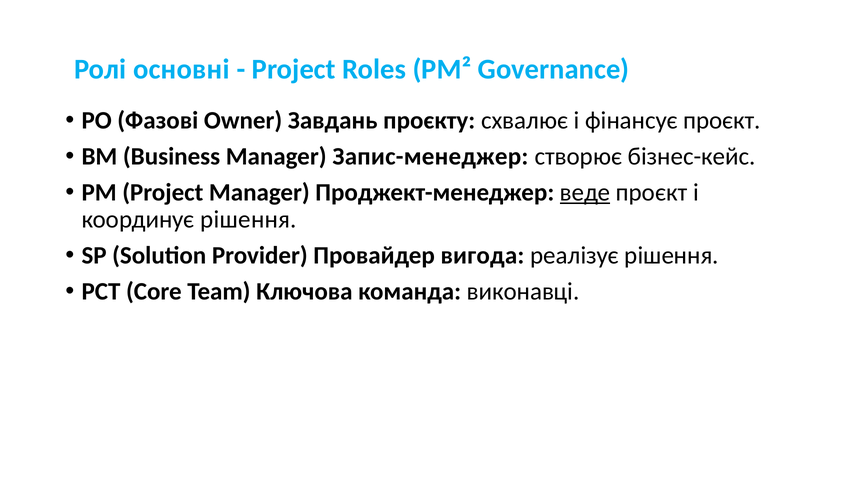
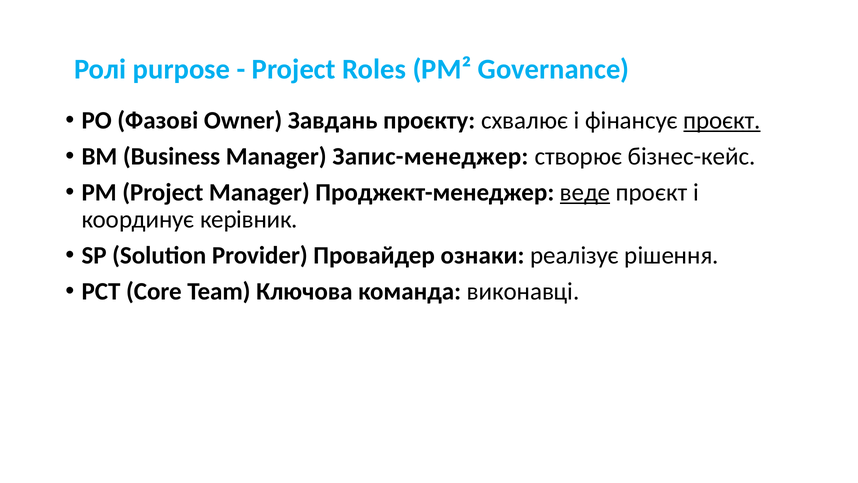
основні: основні -> purpose (181, 69)
проєкт underline: none -> present (722, 121)
координує рішення: рішення -> керівник (249, 219)
вигода: вигода -> ознаки (482, 255)
